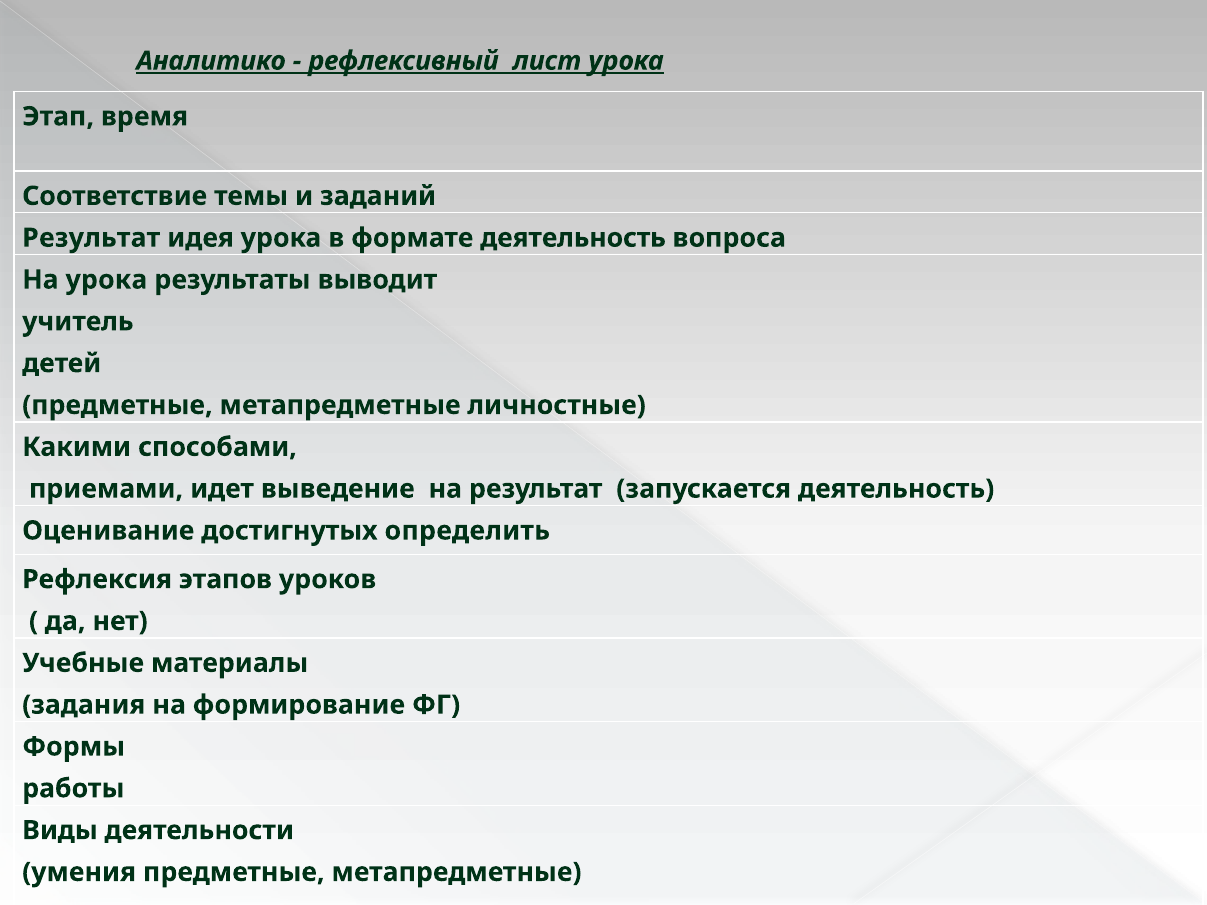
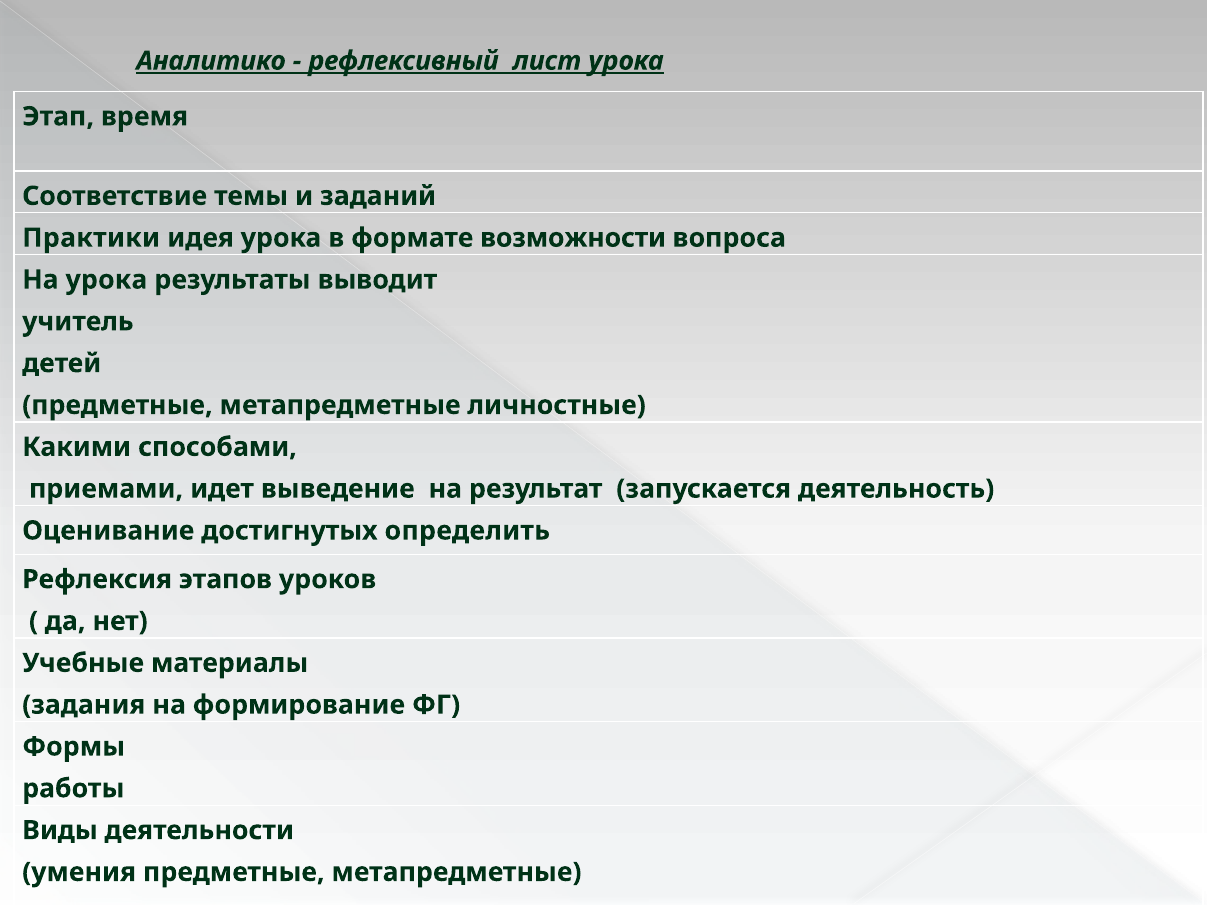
Результат: Результат -> Практики (91, 238)
формате деятельность: деятельность -> возможности (573, 238)
